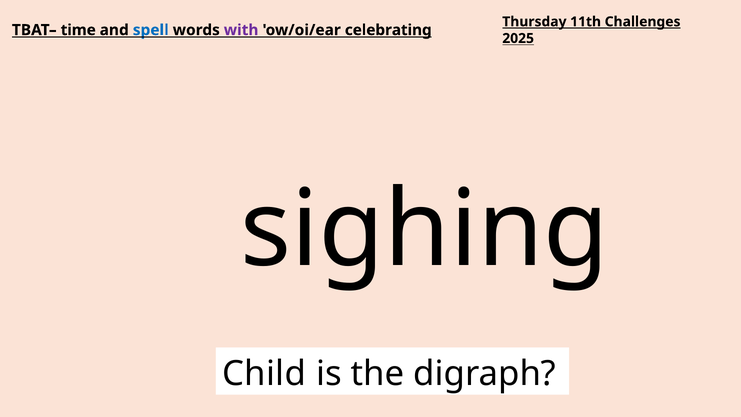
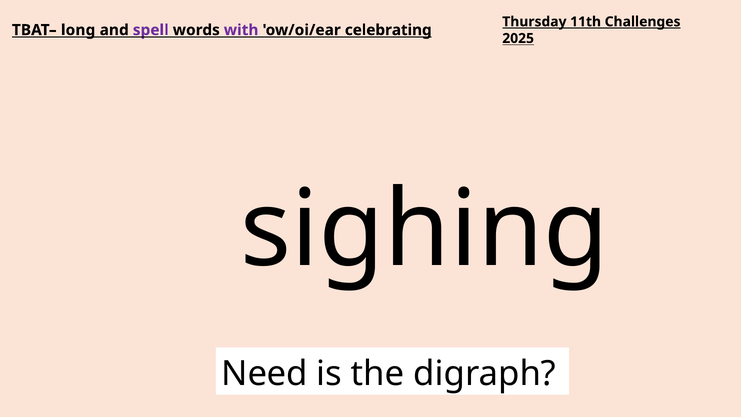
time: time -> long (78, 30)
spell colour: blue -> purple (151, 30)
Child: Child -> Need (264, 373)
